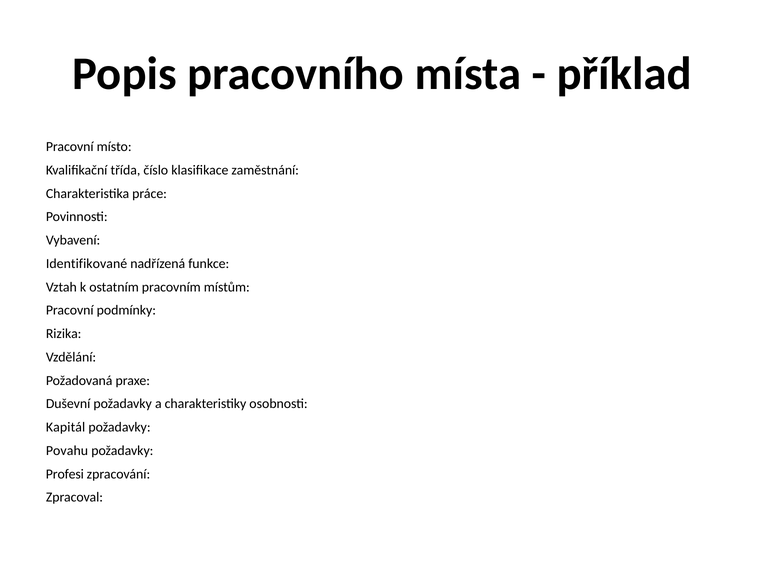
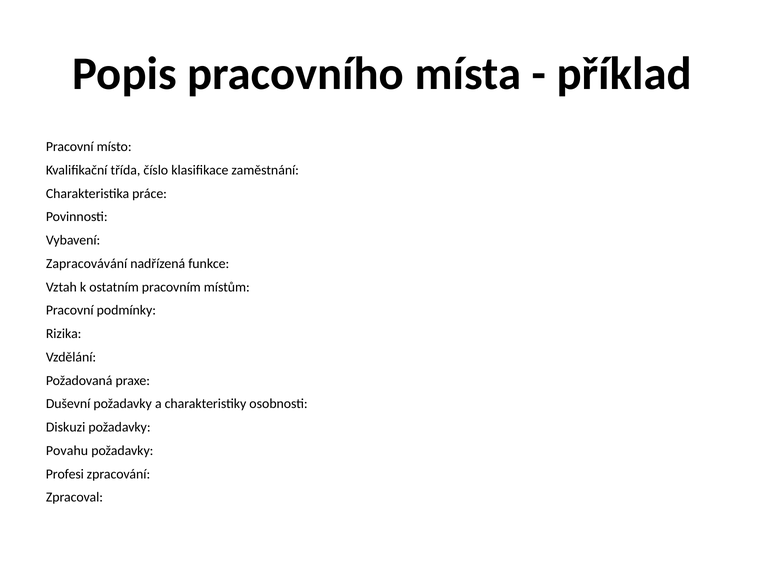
Identifikované: Identifikované -> Zapracovávání (87, 264)
Kapitál: Kapitál -> Diskuzi (66, 428)
